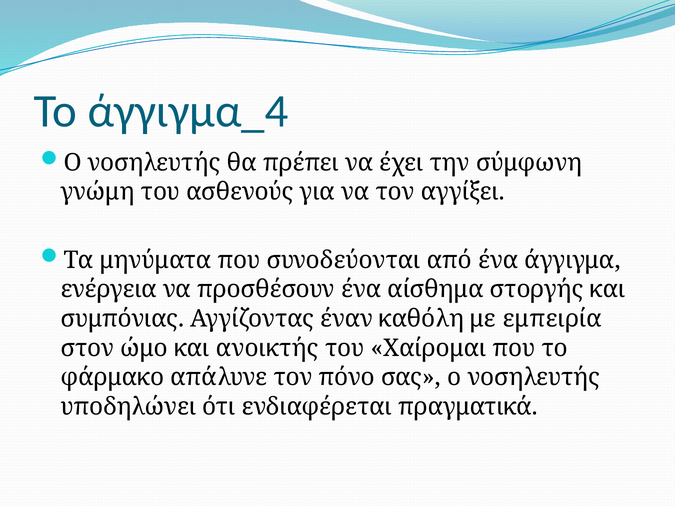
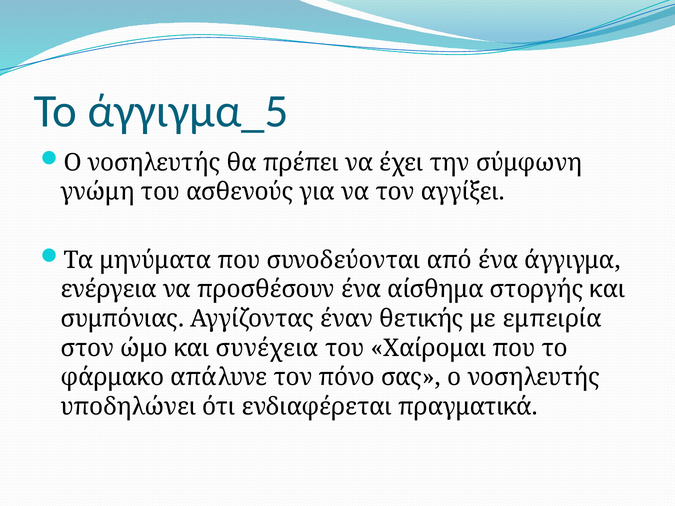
άγγιγμα_4: άγγιγμα_4 -> άγγιγμα_5 (188, 111)
καθόλη: καθόλη -> θετικής (421, 319)
ανοικτής: ανοικτής -> συνέχεια (267, 348)
